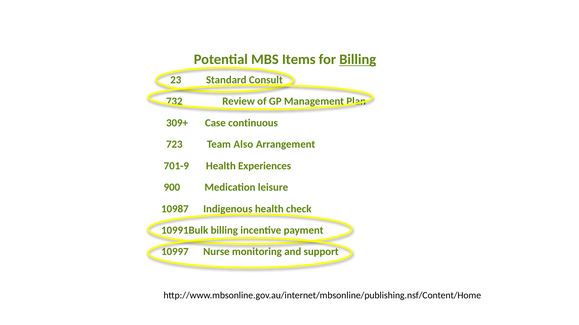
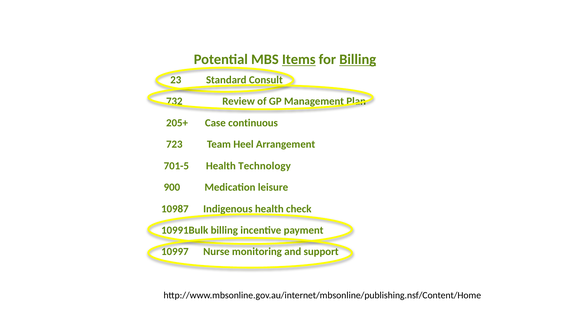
Items underline: none -> present (299, 60)
309+: 309+ -> 205+ (177, 123)
Also: Also -> Heel (243, 145)
701-9: 701-9 -> 701-5 (176, 166)
Experiences: Experiences -> Technology (265, 166)
